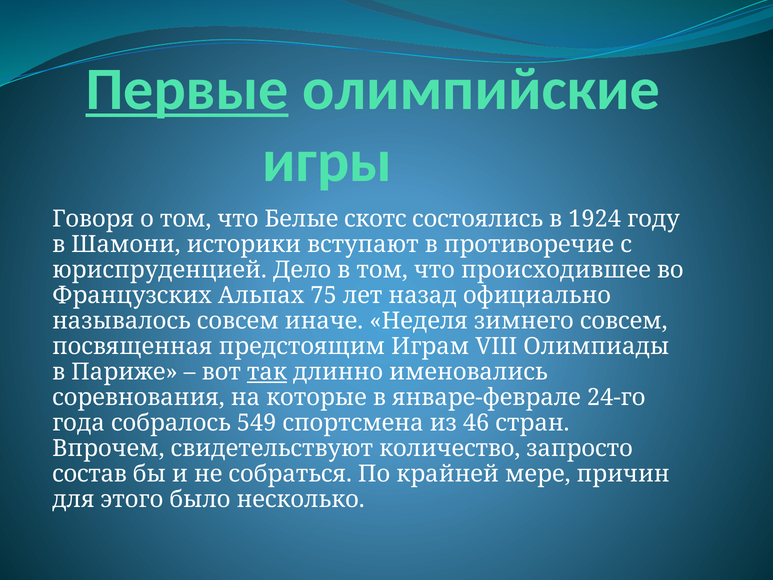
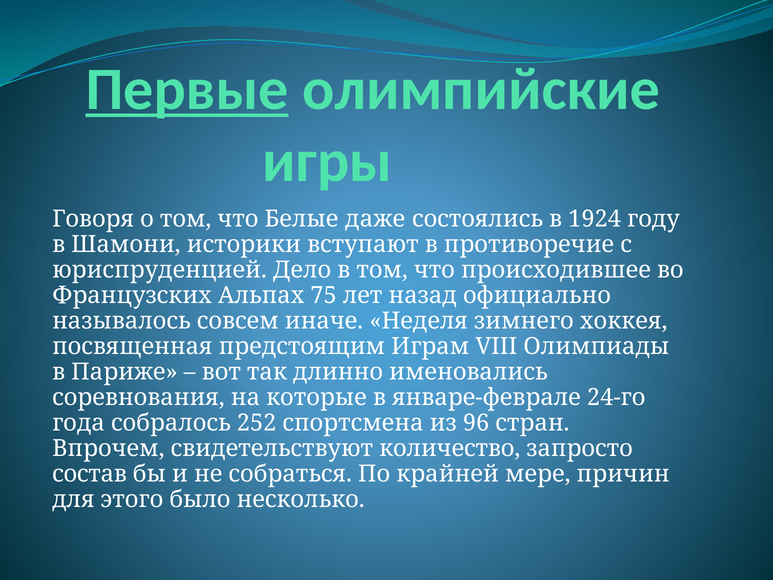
скотс: скотс -> даже (375, 219)
зимнего совсем: совсем -> хоккея (624, 321)
так underline: present -> none (267, 372)
549: 549 -> 252 (257, 423)
46: 46 -> 96 (476, 423)
